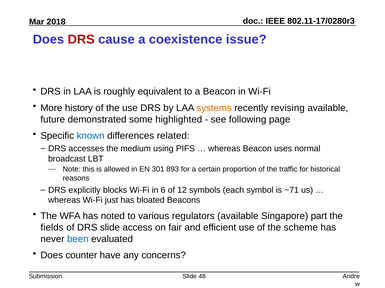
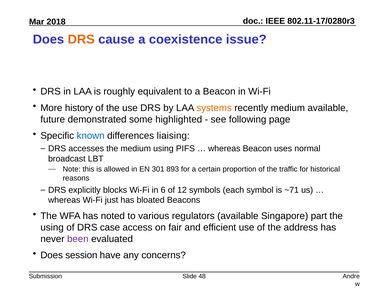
DRS colour: red -> orange (81, 39)
recently revising: revising -> medium (288, 108)
related: related -> liaising (173, 136)
fields: fields -> using (52, 228)
DRS slide: slide -> case (110, 228)
scheme: scheme -> address (301, 228)
been colour: blue -> purple (78, 240)
counter: counter -> session (81, 256)
